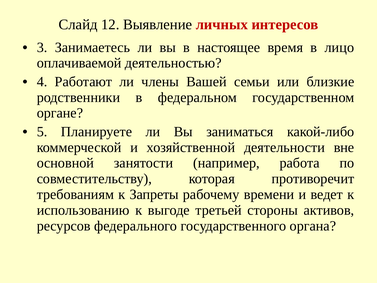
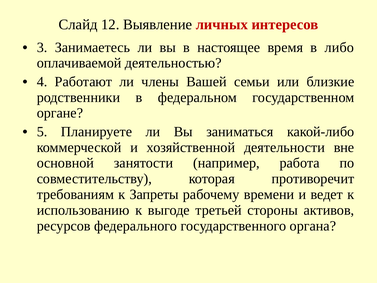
лицо: лицо -> либо (339, 47)
